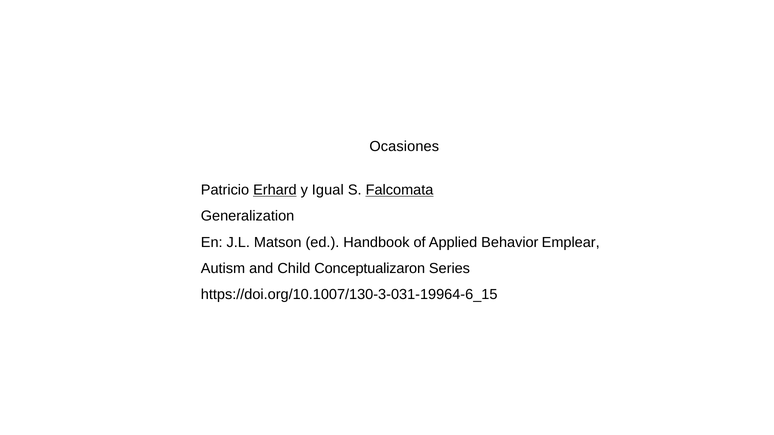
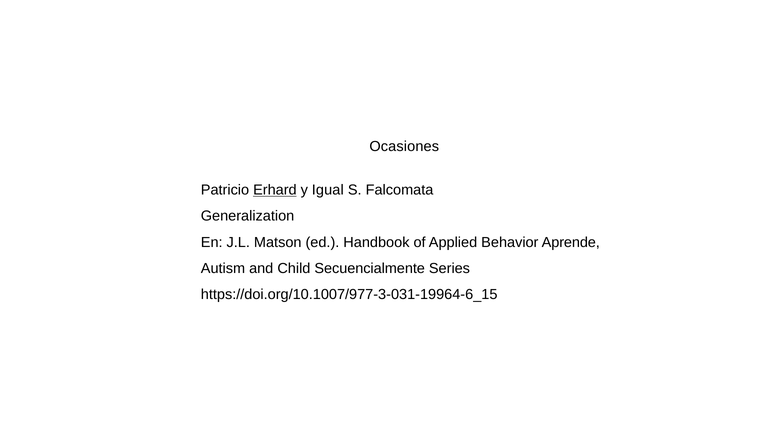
Falcomata underline: present -> none (400, 190)
Emplear: Emplear -> Aprende (571, 242)
Conceptualizaron: Conceptualizaron -> Secuencialmente (370, 269)
https://doi.org/10.1007/130-3-031-19964-6_15: https://doi.org/10.1007/130-3-031-19964-6_15 -> https://doi.org/10.1007/977-3-031-19964-6_15 (349, 295)
